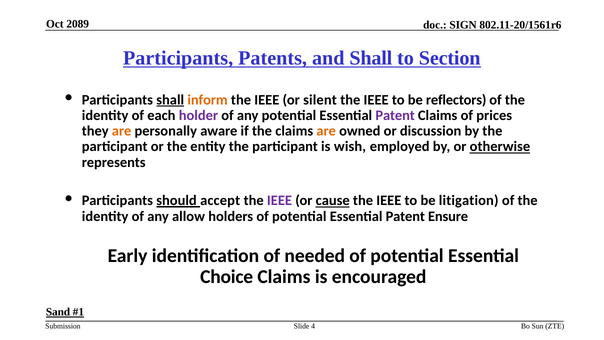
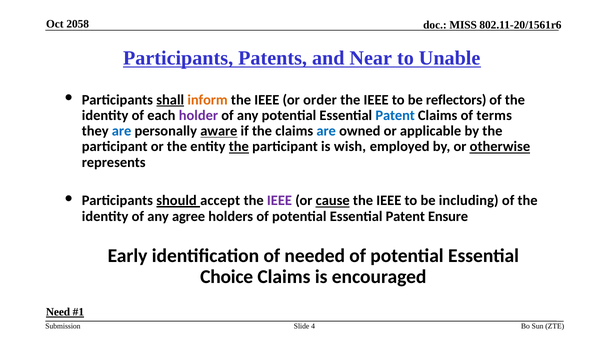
2089: 2089 -> 2058 (78, 24)
SIGN: SIGN -> MISS (463, 25)
and Shall: Shall -> Near (371, 58)
Section: Section -> Unable (450, 58)
silent: silent -> order (320, 100)
Patent colour: purple -> blue (395, 115)
prices: prices -> terms (494, 115)
are colour: orange -> blue (122, 131)
aware underline: none -> present (219, 131)
are colour: orange -> blue (326, 131)
discussion: discussion -> applicable (431, 131)
the underline: none -> present (239, 147)
litigation: litigation -> including (469, 201)
allow: allow -> agree (189, 216)
Sand: Sand -> Need (58, 312)
